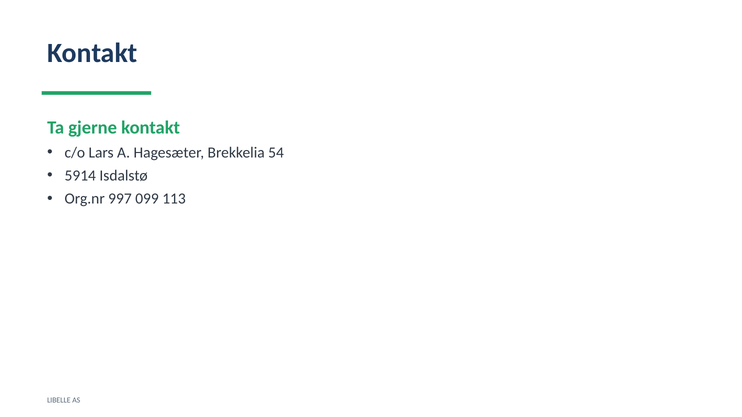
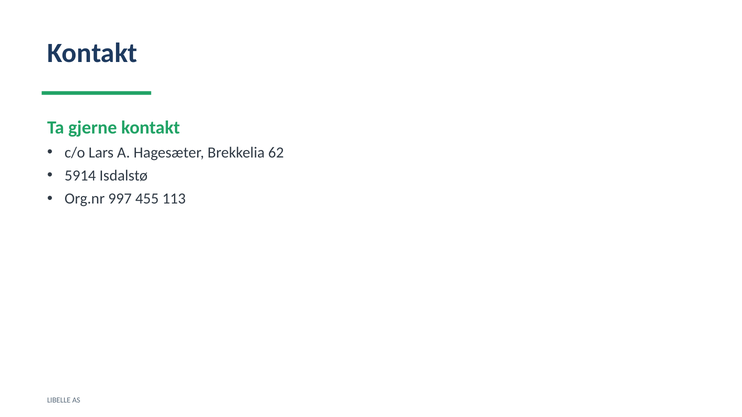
54: 54 -> 62 (276, 153)
099: 099 -> 455 (147, 199)
